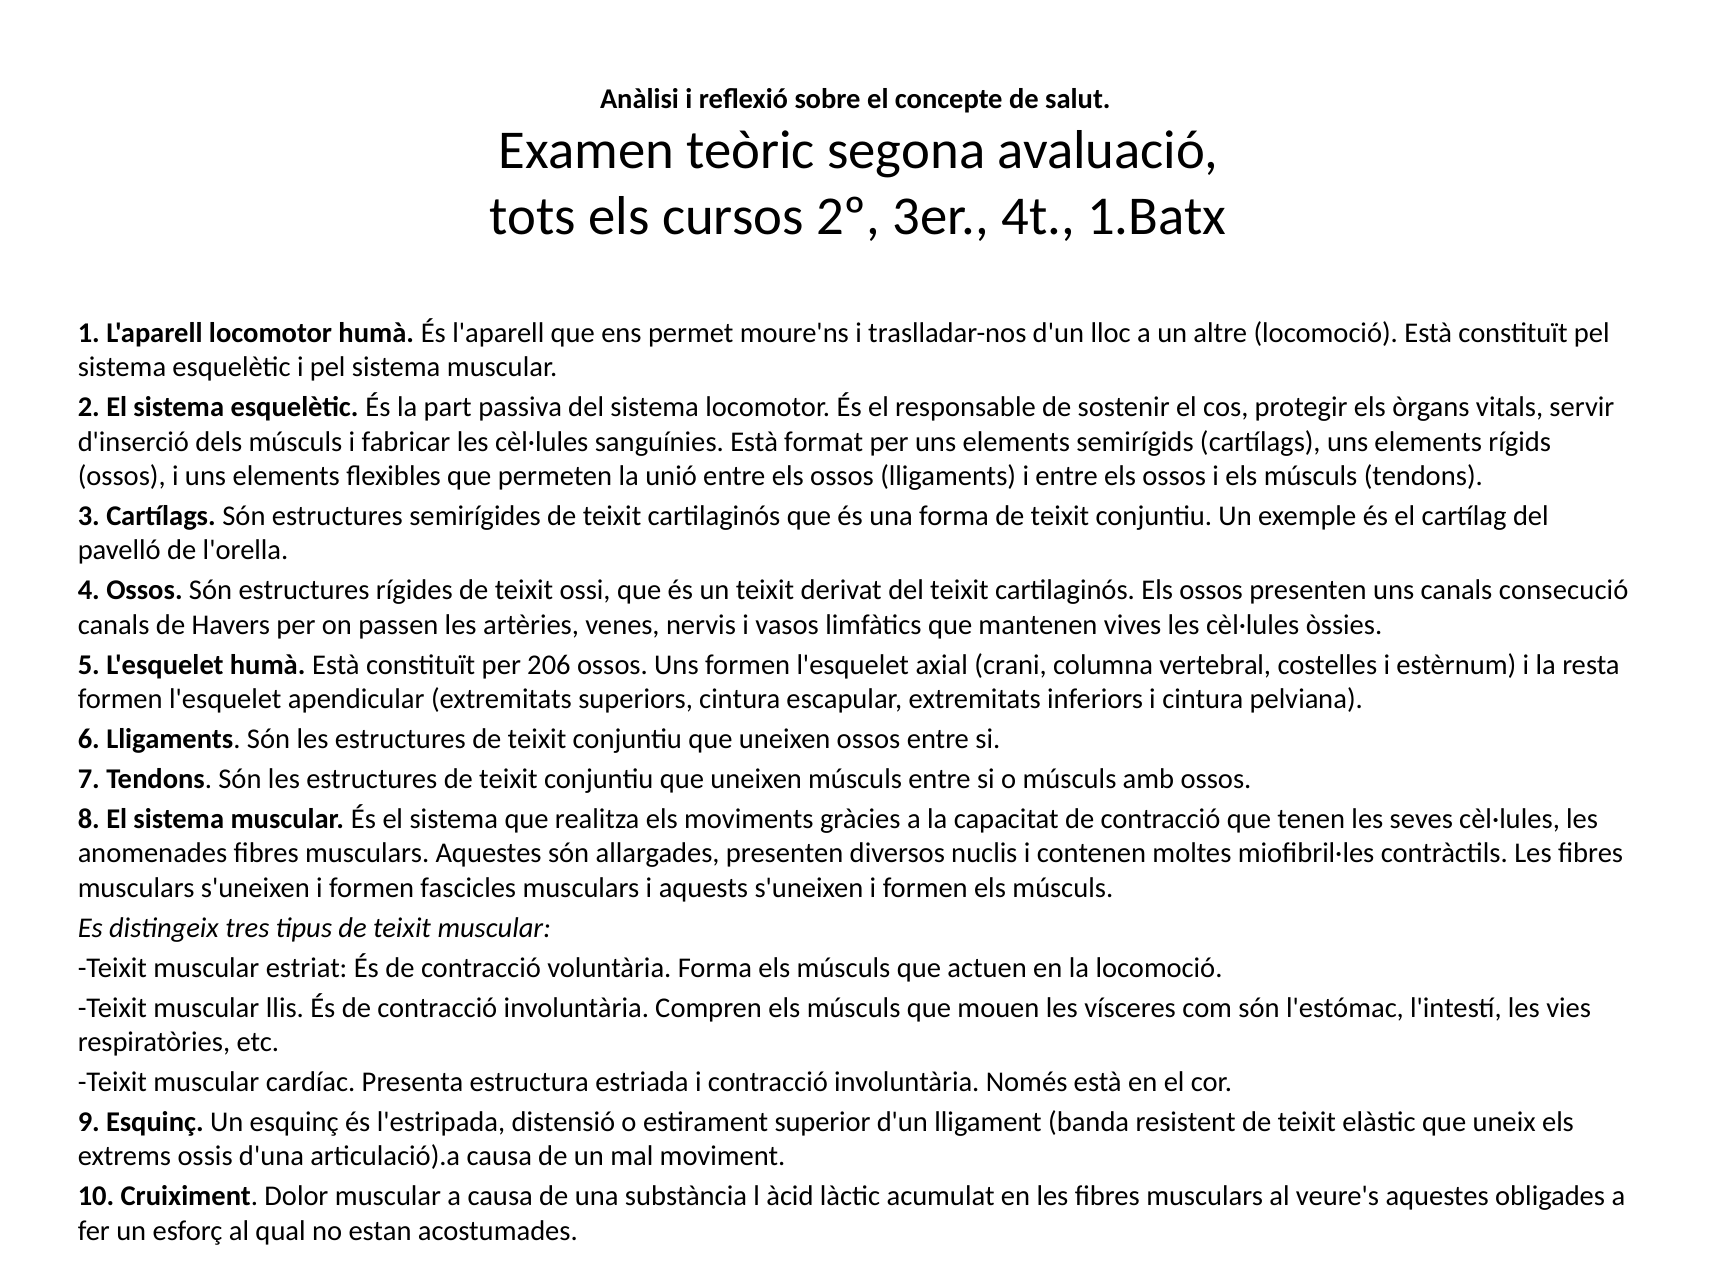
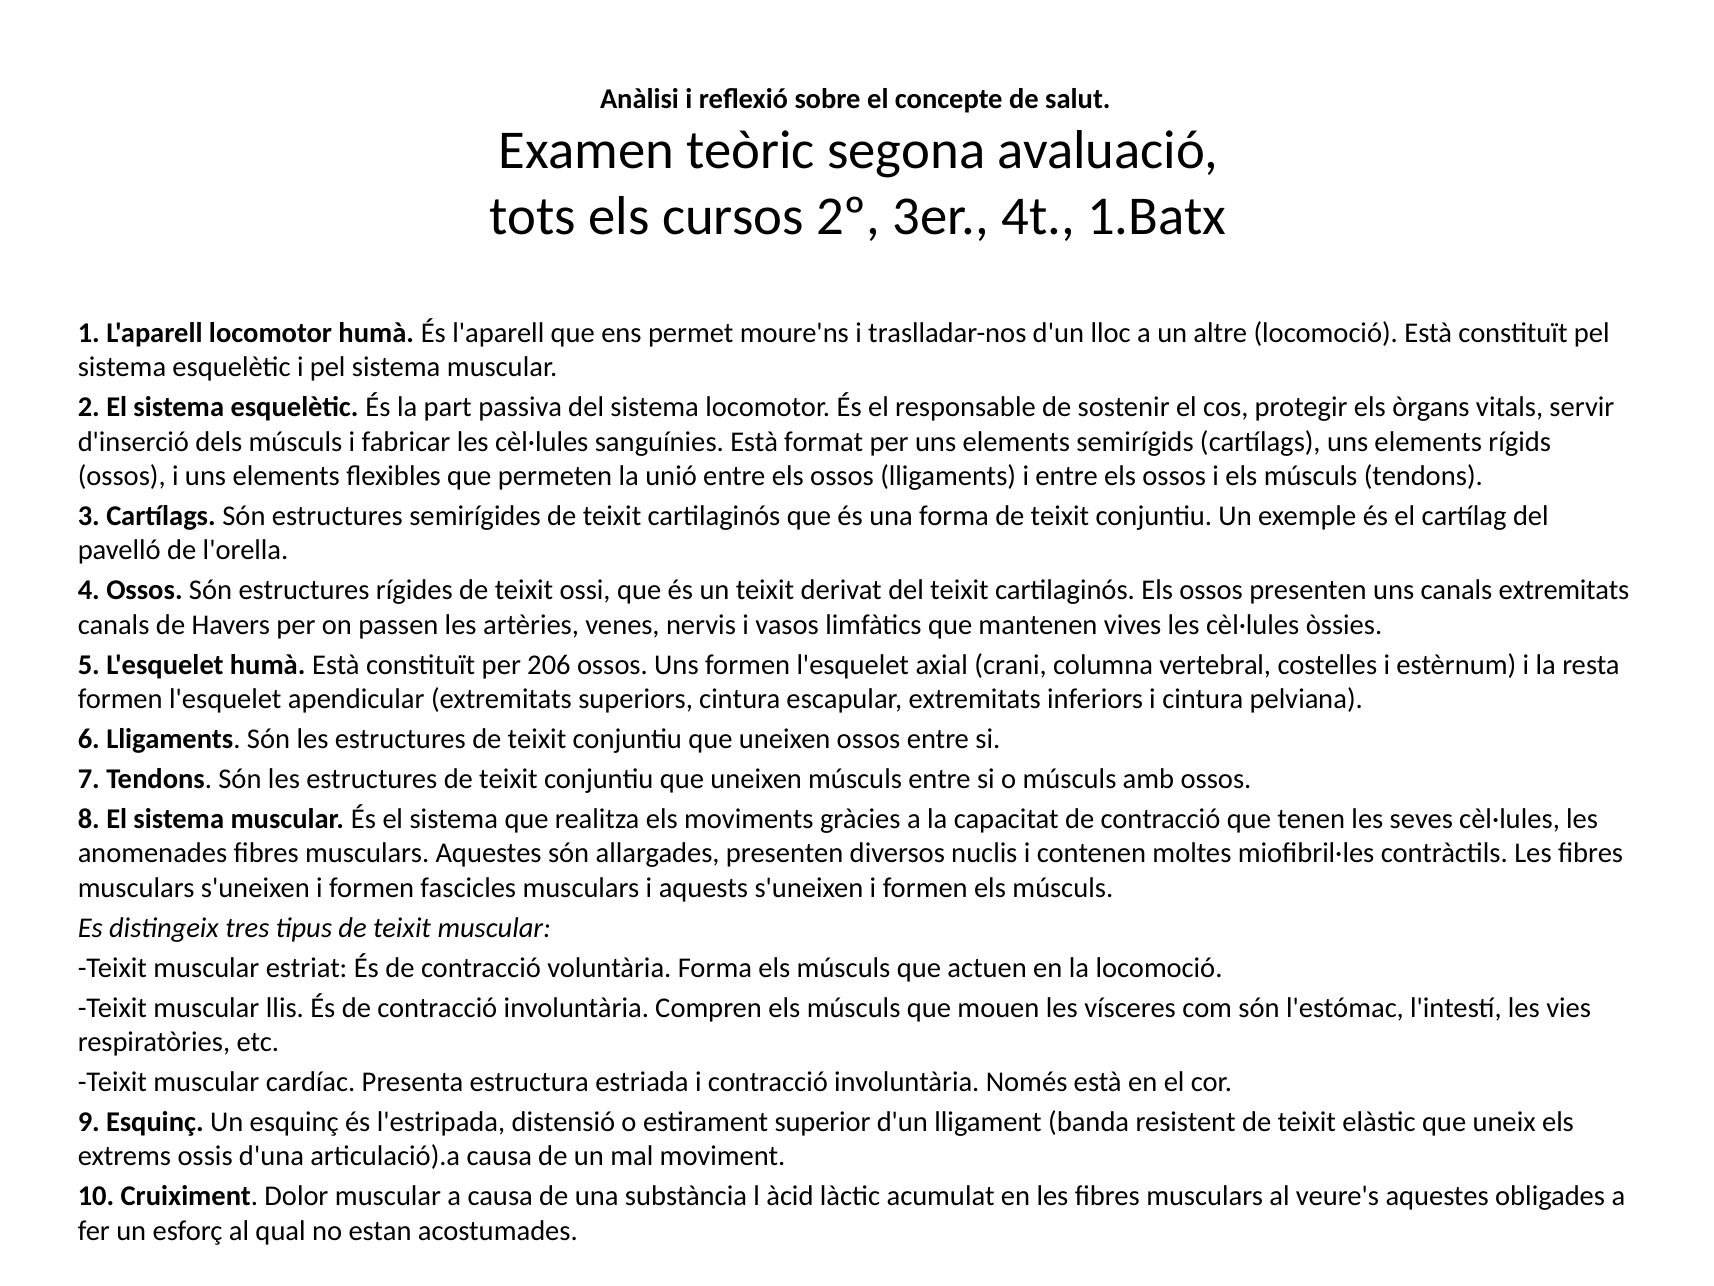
canals consecució: consecució -> extremitats (1564, 590)
